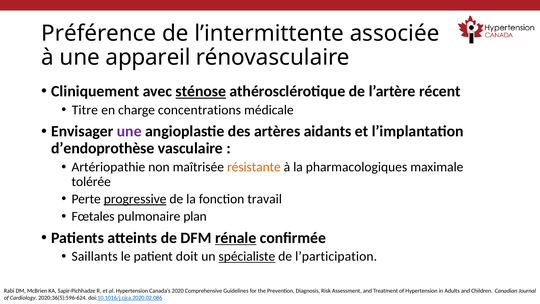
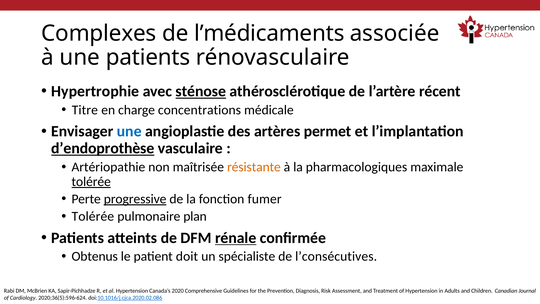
Préférence: Préférence -> Complexes (99, 33)
l’intermittente: l’intermittente -> l’médicaments (269, 33)
une appareil: appareil -> patients (148, 58)
Cliniquement: Cliniquement -> Hypertrophie (95, 91)
une colour: purple -> blue (129, 131)
aidants: aidants -> permet (328, 131)
d’endoprothèse underline: none -> present (103, 148)
tolérée underline: none -> present (91, 182)
travail: travail -> fumer (265, 199)
Fœtales: Fœtales -> Tolérée (93, 216)
Saillants: Saillants -> Obtenus (95, 256)
spécialiste underline: present -> none (247, 256)
l’participation: l’participation -> l’consécutives (336, 256)
